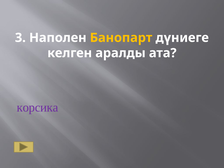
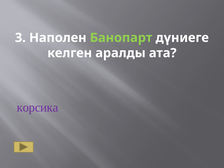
Банопарт colour: yellow -> light green (121, 38)
